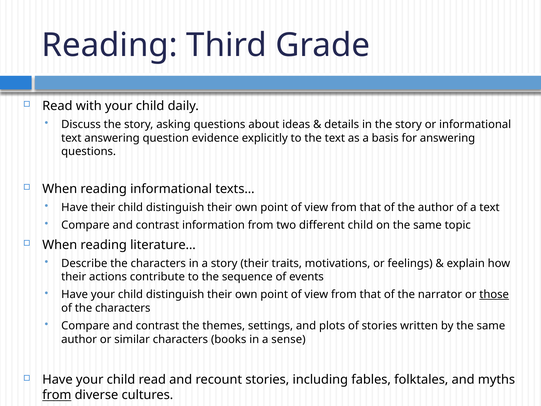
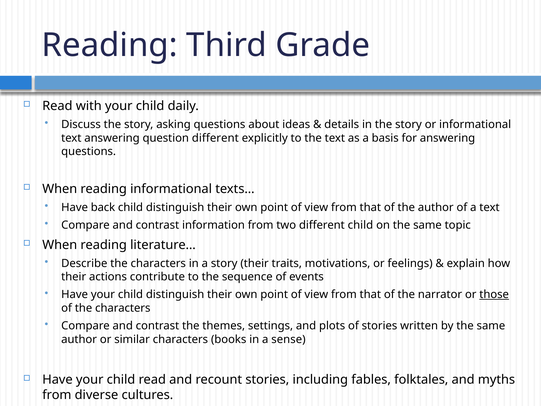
question evidence: evidence -> different (215, 138)
Have their: their -> back (103, 207)
from underline: present -> none (57, 395)
